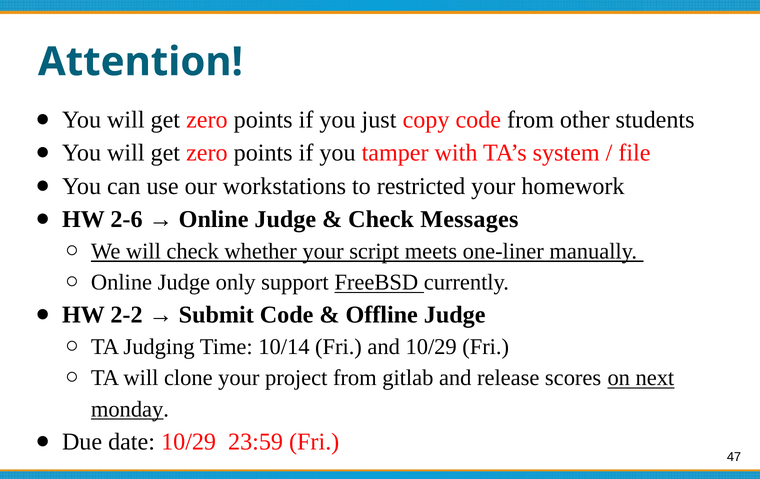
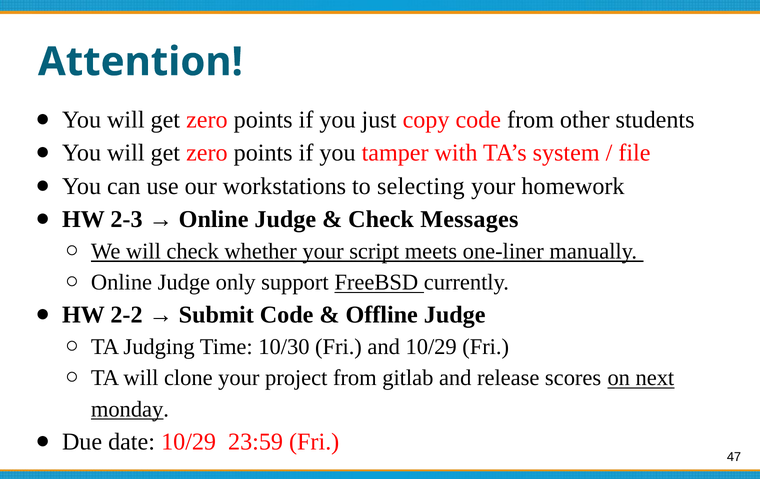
restricted: restricted -> selecting (421, 186)
2-6: 2-6 -> 2-3 (127, 219)
10/14: 10/14 -> 10/30 (284, 347)
